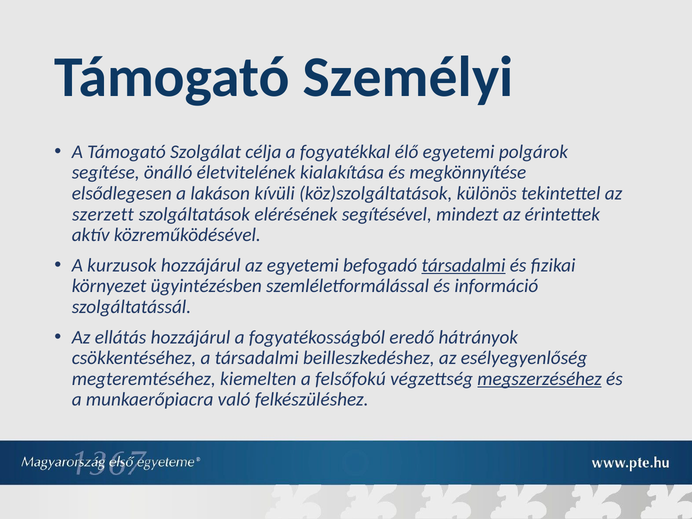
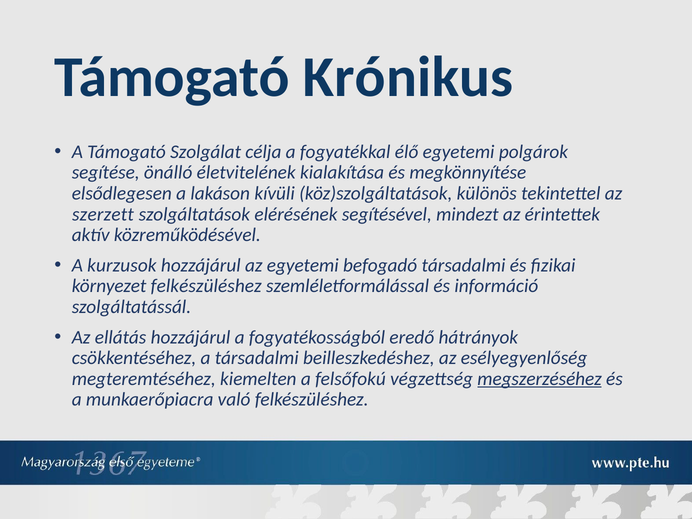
Személyi: Személyi -> Krónikus (408, 77)
társadalmi underline: present -> none (464, 265)
környezet ügyintézésben: ügyintézésben -> felkészüléshez (206, 286)
